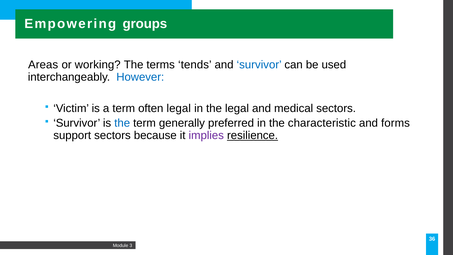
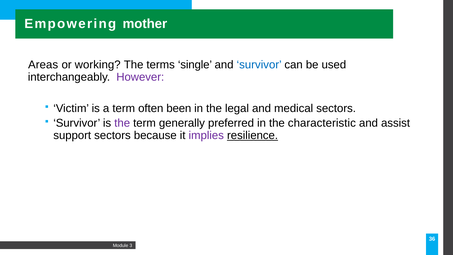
groups: groups -> mother (145, 24)
tends: tends -> single (195, 65)
However colour: blue -> purple (140, 77)
often legal: legal -> been (179, 108)
the colour: blue -> purple (122, 123)
forms: forms -> assist (396, 123)
